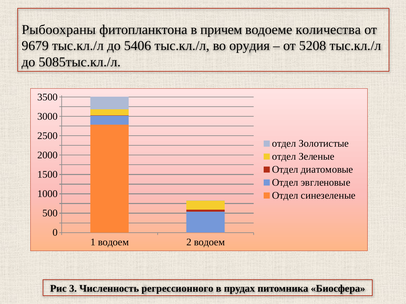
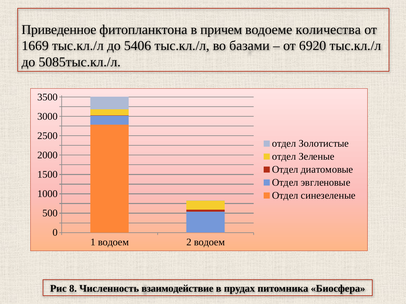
Рыбоохраны: Рыбоохраны -> Приведенное (59, 30)
9679: 9679 -> 1669 (35, 46)
орудия: орудия -> базами (249, 46)
5208: 5208 -> 6920 (313, 46)
3: 3 -> 8 (73, 289)
регрессионного: регрессионного -> взаимодействие (177, 289)
